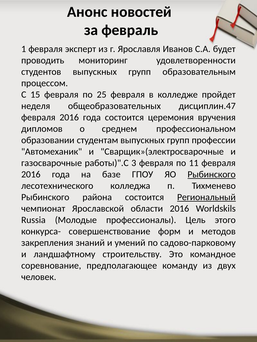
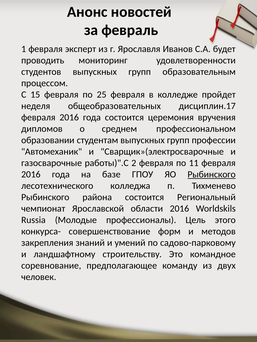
дисциплин.47: дисциплин.47 -> дисциплин.17 (207, 106)
3: 3 -> 2 (134, 163)
Региональный underline: present -> none (206, 198)
